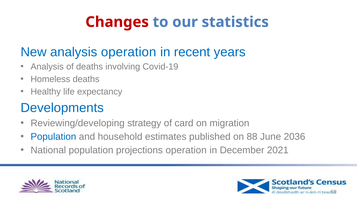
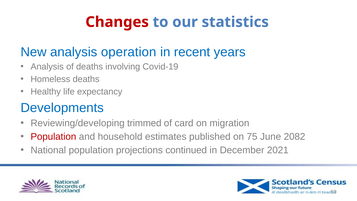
strategy: strategy -> trimmed (144, 123)
Population colour: blue -> red (53, 137)
88: 88 -> 75 (252, 137)
2036: 2036 -> 2082 (295, 137)
projections operation: operation -> continued (186, 150)
